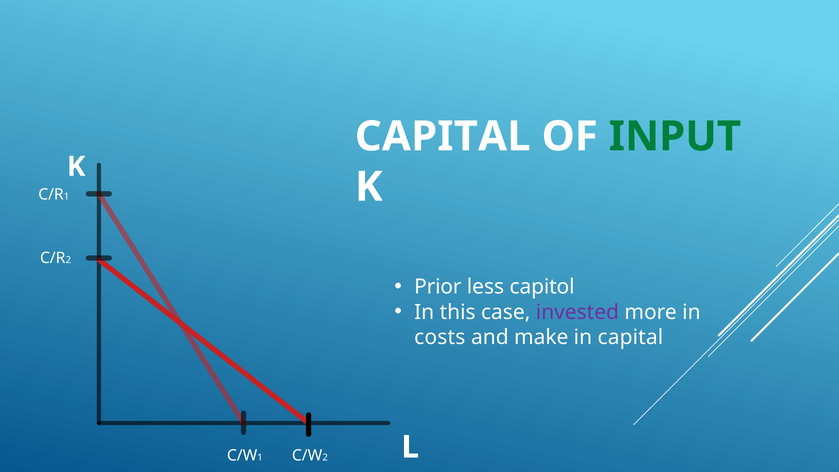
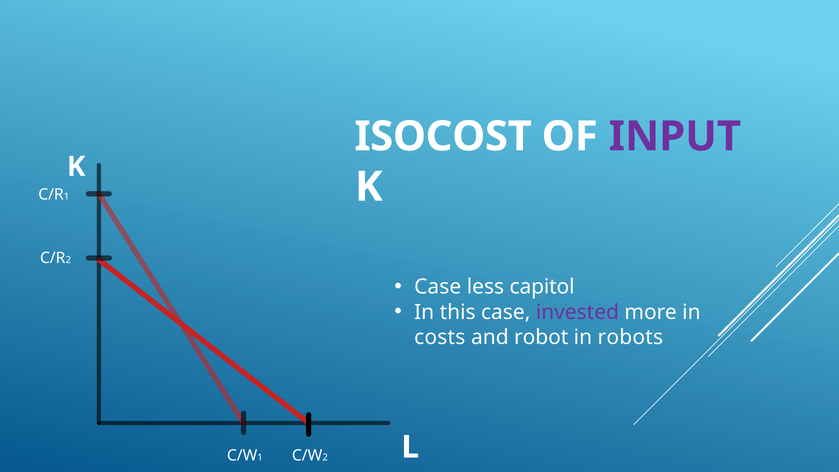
CAPITAL: CAPITAL -> ISOCOST (443, 137)
INPUT colour: green -> purple (675, 137)
Prior: Prior -> Case (438, 287)
make: make -> robot (541, 337)
in capital: capital -> robots (630, 337)
